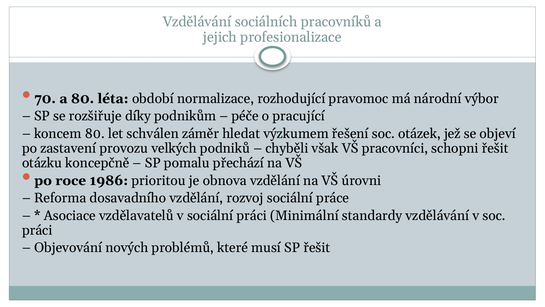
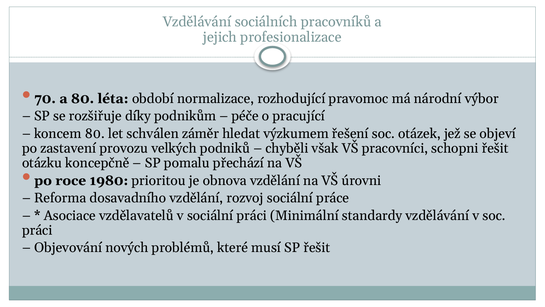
1986: 1986 -> 1980 (109, 180)
